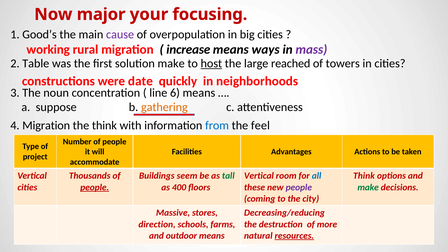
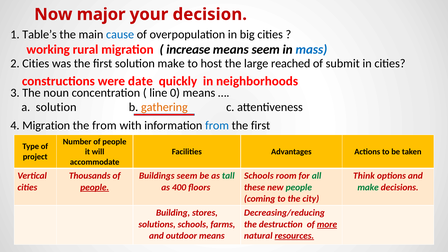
focusing: focusing -> decision (210, 14)
Good’s: Good’s -> Table’s (40, 34)
cause colour: purple -> blue (120, 34)
means ways: ways -> seem (266, 50)
mass colour: purple -> blue (311, 50)
2 Table: Table -> Cities (36, 64)
host underline: present -> none (211, 64)
towers: towers -> submit (343, 64)
line 6: 6 -> 0 (175, 93)
a suppose: suppose -> solution (56, 107)
the think: think -> from (104, 125)
feel: feel -> first (261, 125)
Vertical: Vertical -> Schools (259, 176)
all colour: blue -> green (317, 176)
people colour: purple -> green (299, 187)
Massive: Massive -> Building (173, 213)
direction: direction -> solutions (157, 224)
more underline: none -> present (327, 224)
